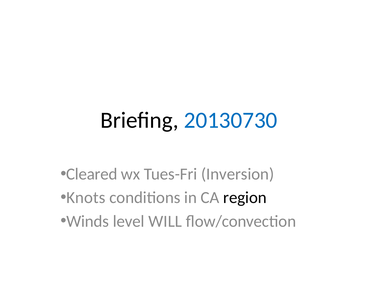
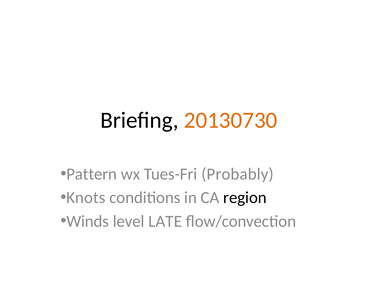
20130730 colour: blue -> orange (231, 120)
Cleared: Cleared -> Pattern (92, 174)
Inversion: Inversion -> Probably (238, 174)
WILL: WILL -> LATE (165, 221)
